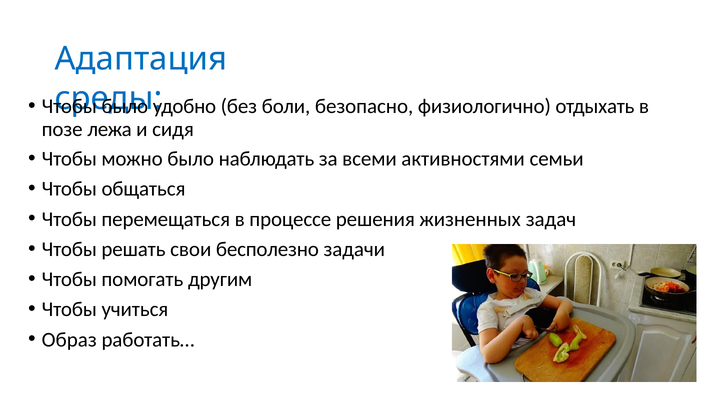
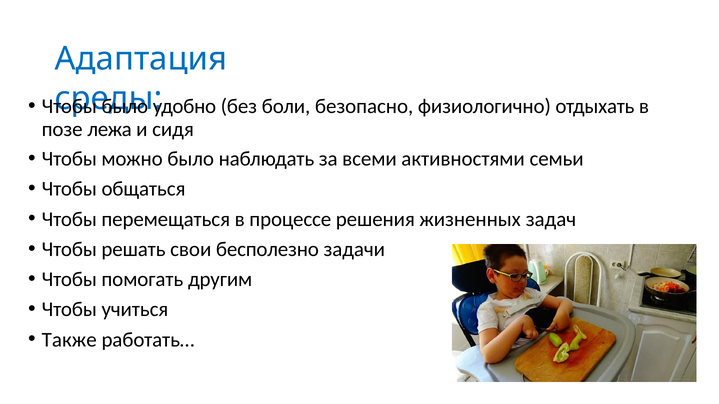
Образ: Образ -> Также (69, 340)
